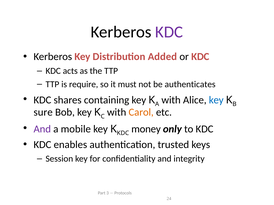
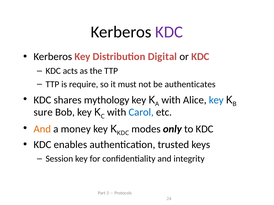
Added: Added -> Digital (162, 57)
containing: containing -> mythology (107, 100)
Carol colour: orange -> blue (141, 113)
And colour: purple -> orange (42, 129)
mobile: mobile -> money (76, 129)
money: money -> modes (146, 129)
